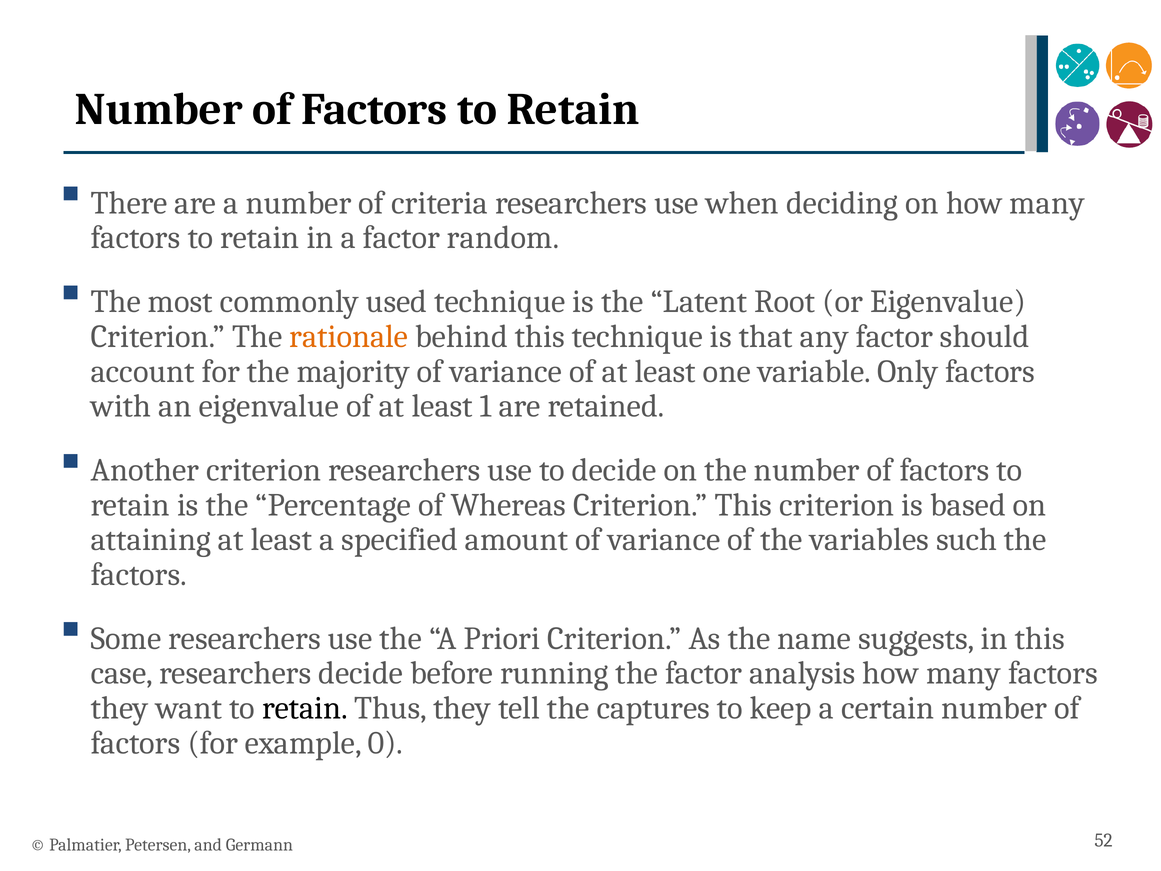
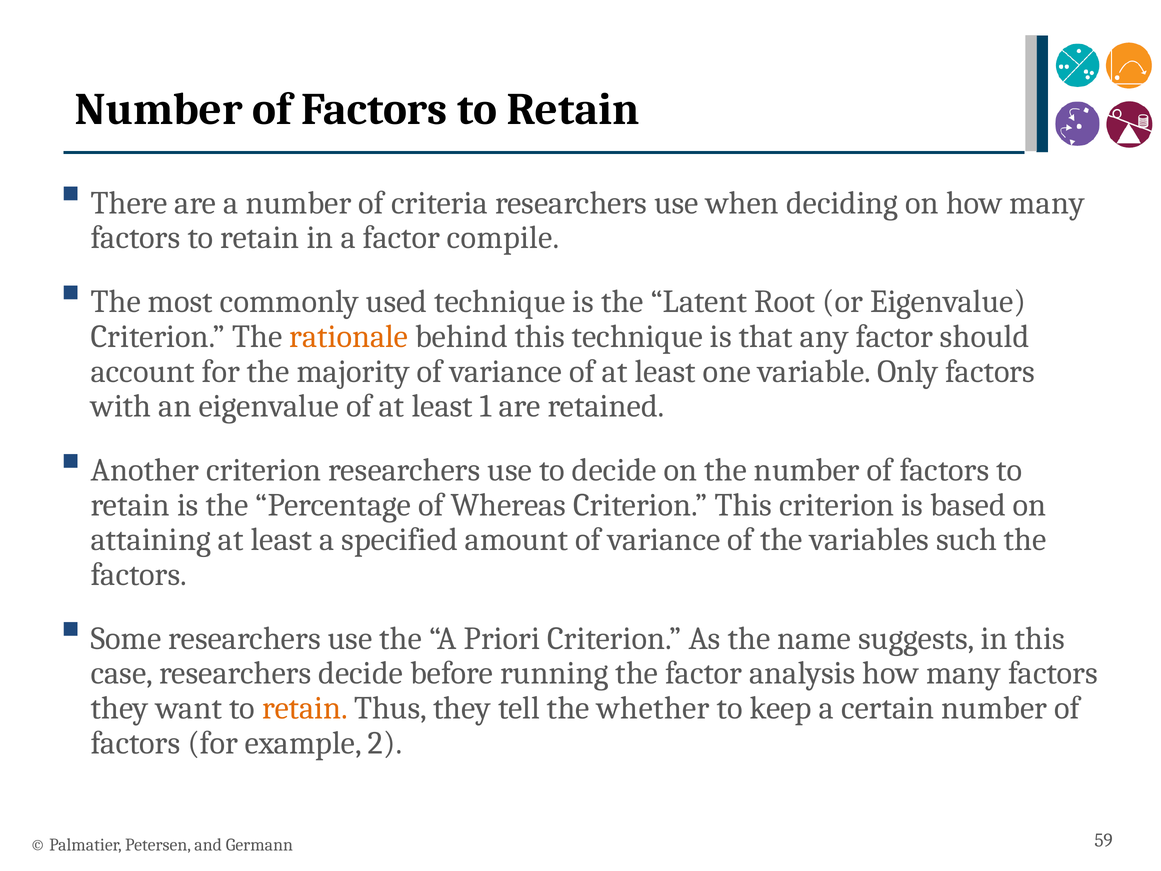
random: random -> compile (503, 238)
retain colour: black -> orange (305, 708)
captures: captures -> whether (653, 708)
0: 0 -> 2 (385, 743)
52: 52 -> 59 (1104, 840)
